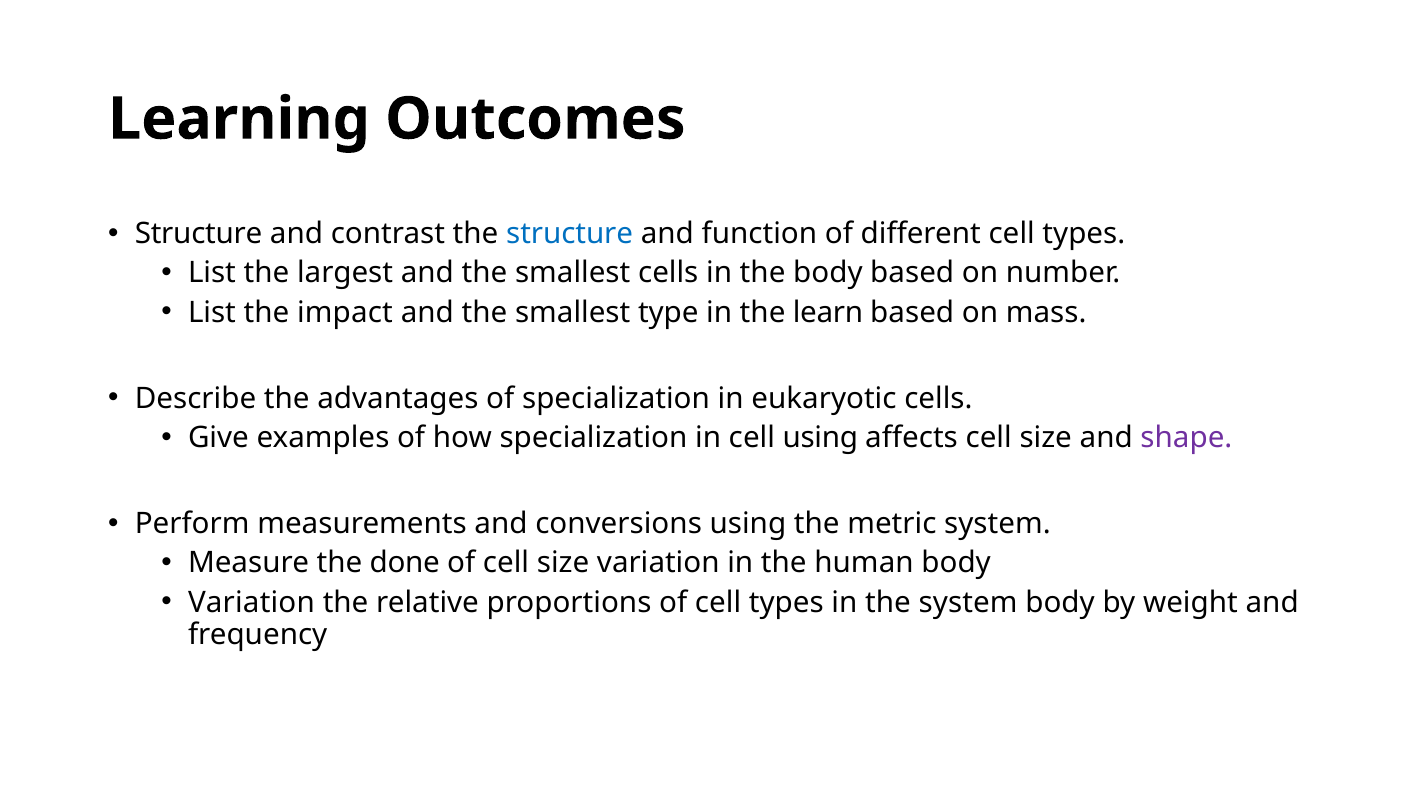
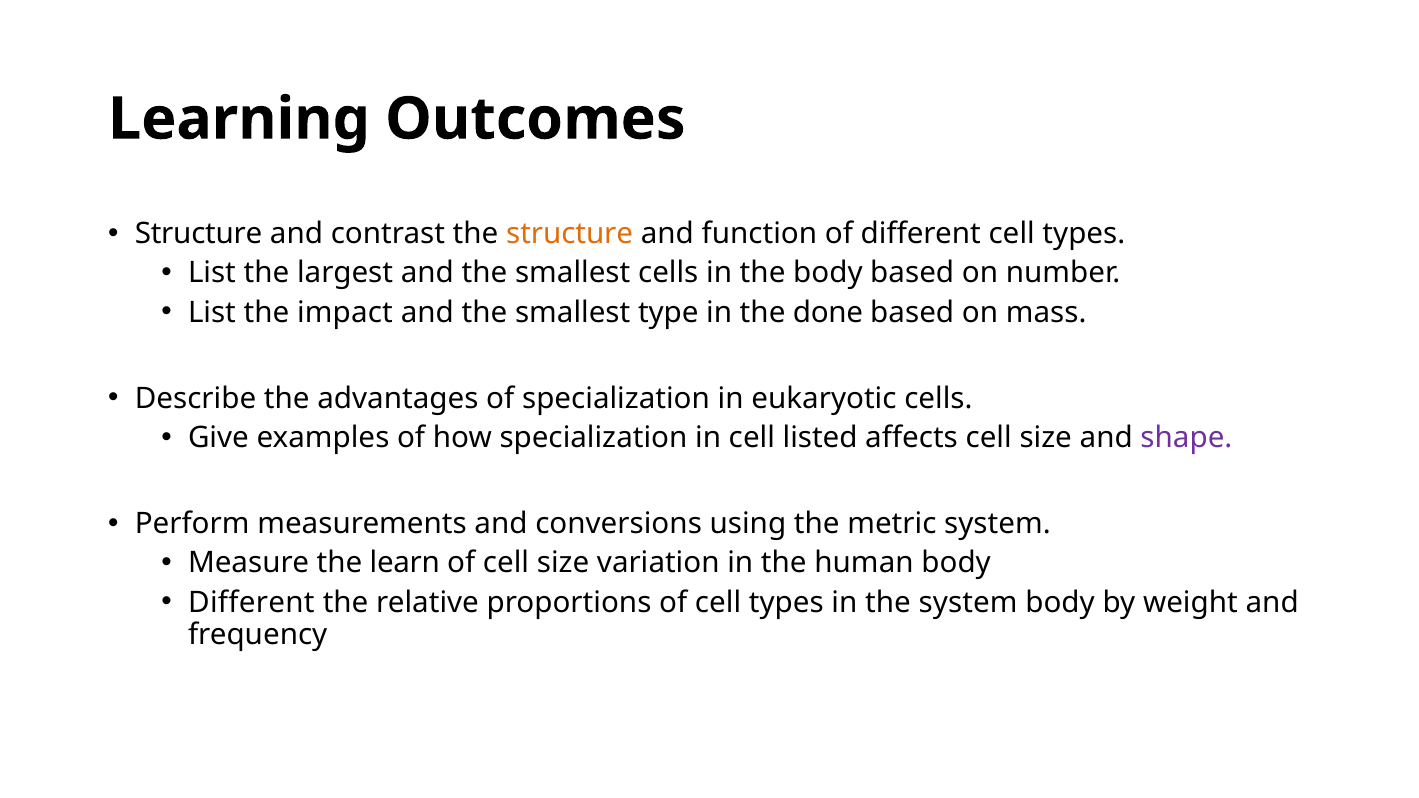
structure colour: blue -> orange (570, 234)
learn: learn -> done (828, 312)
cell using: using -> listed (820, 438)
done: done -> learn (405, 563)
Variation: Variation -> Different (251, 603)
